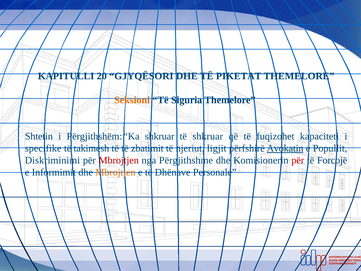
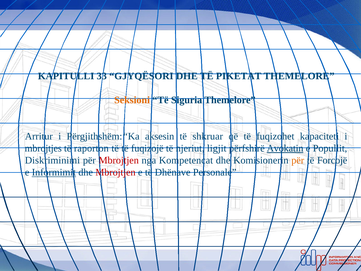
20: 20 -> 33 (102, 76)
Shtetin: Shtetin -> Arritur (39, 136)
Përgjithshëm:“Ka shkruar: shkruar -> aksesin (160, 136)
specifike: specifike -> mbrojtjes (43, 148)
takimesh: takimesh -> raporton (91, 148)
zbatimit: zbatimit -> fuqizojë (147, 148)
Përgjithshme: Përgjithshme -> Kompetencat (186, 160)
për colour: red -> orange (298, 160)
Informimit underline: none -> present (54, 172)
Mbrojtjen colour: orange -> red (115, 172)
